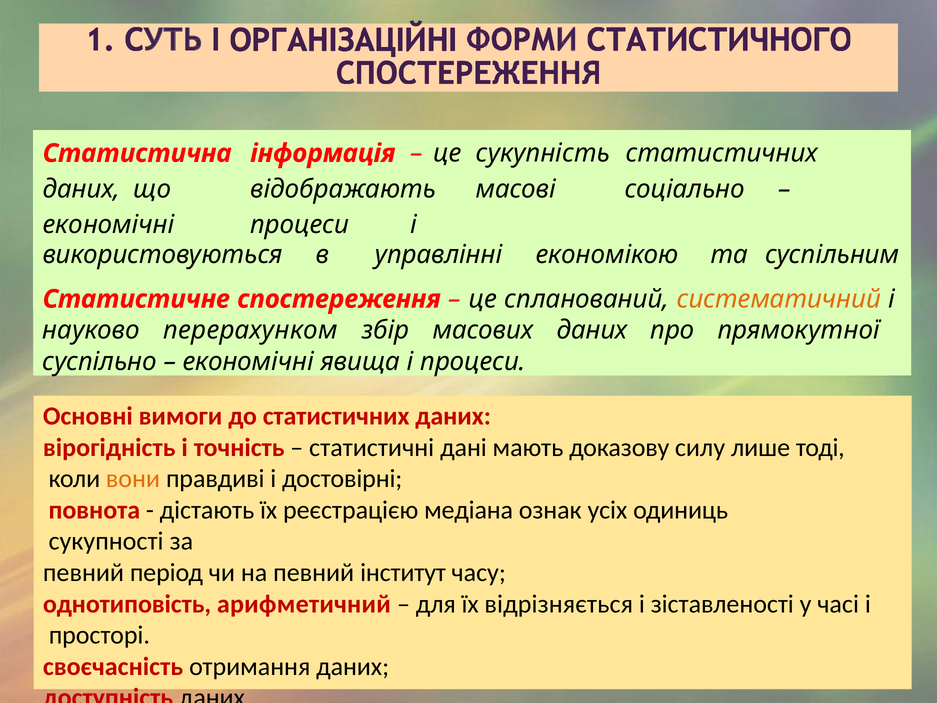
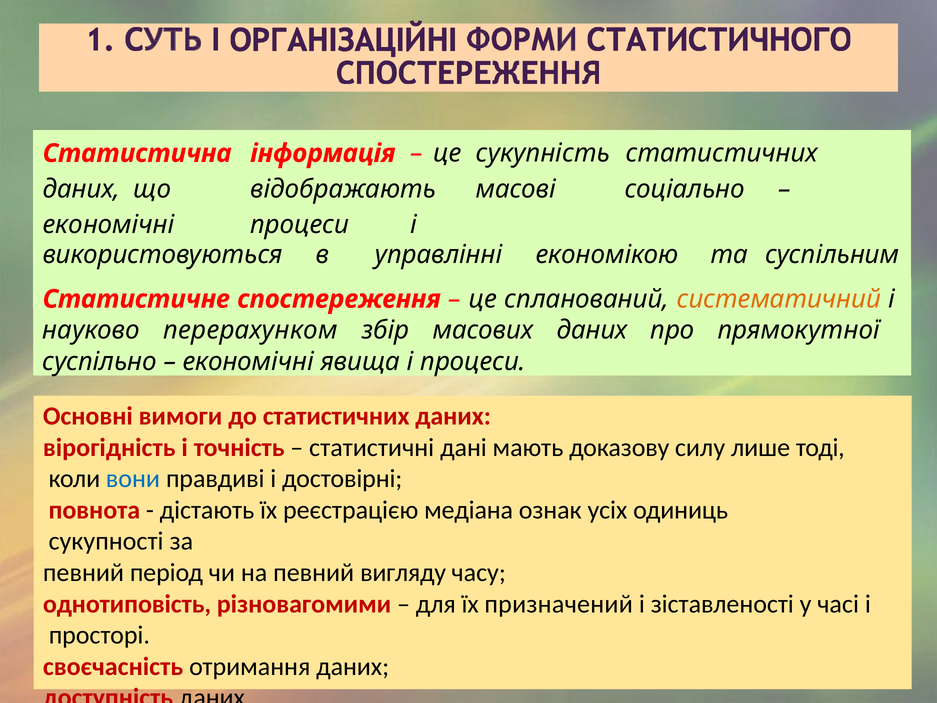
вони colour: orange -> blue (133, 479)
інститут: інститут -> вигляду (403, 572)
арифметичний: арифметичний -> різновагомими (304, 604)
відрізняється: відрізняється -> призначений (559, 604)
